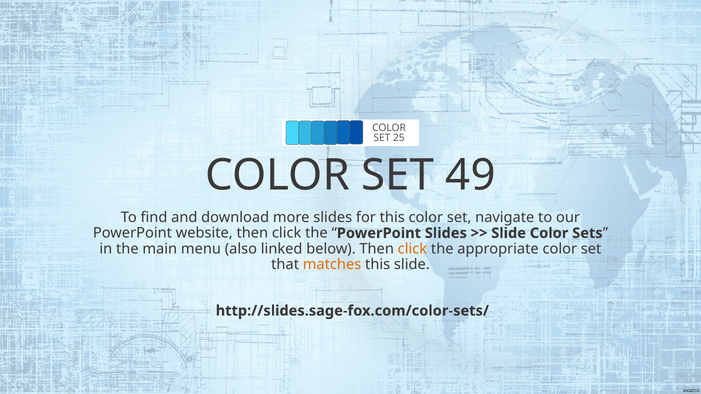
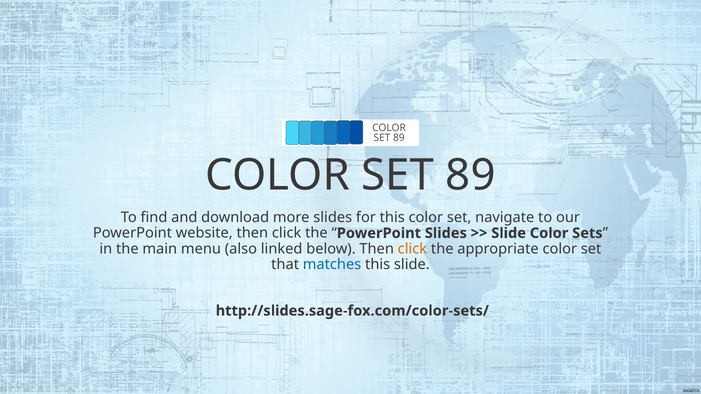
25: 25 -> 89 (399, 138)
49: 49 -> 89 (471, 175)
matches colour: orange -> blue (332, 265)
